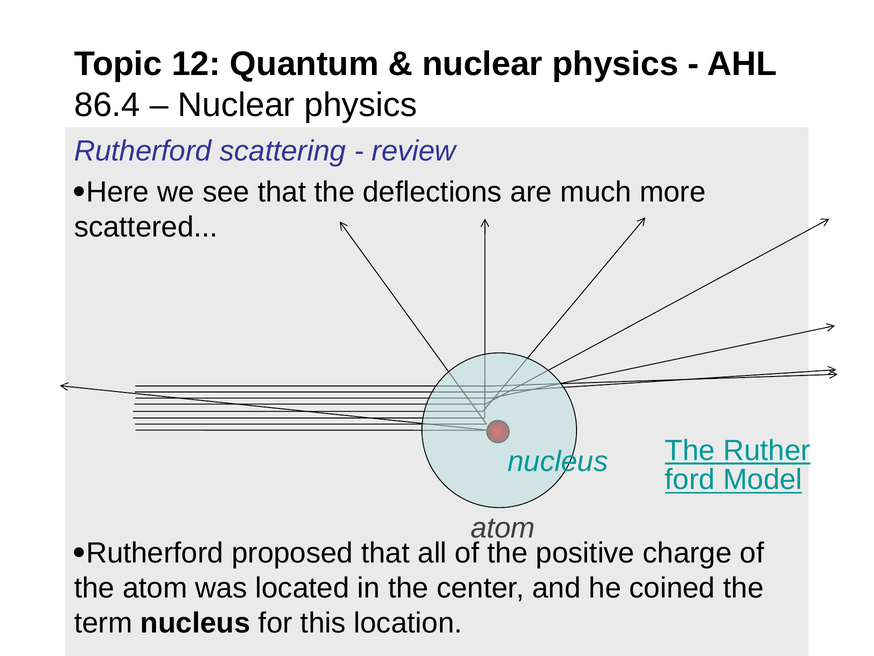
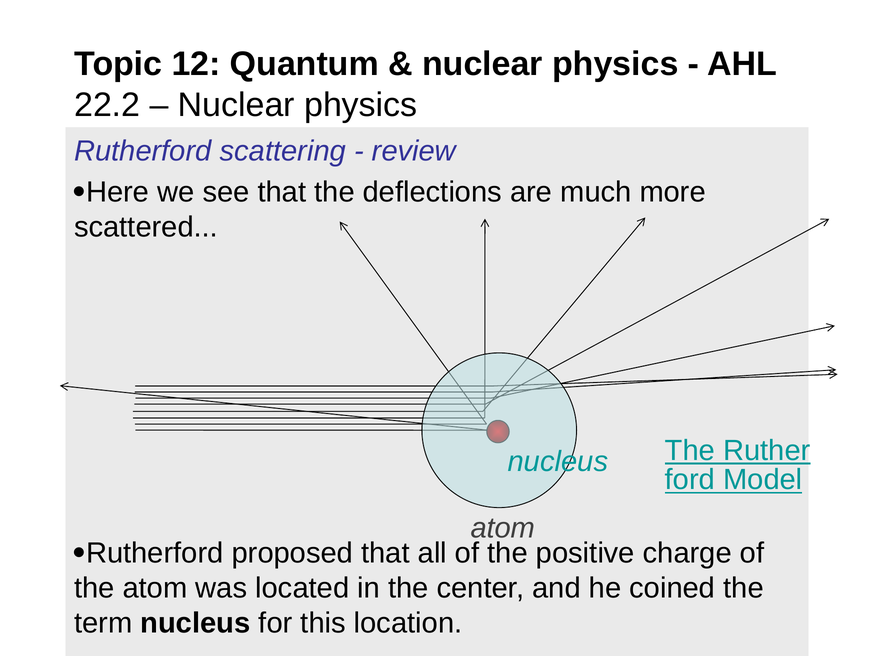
86.4: 86.4 -> 22.2 (107, 105)
